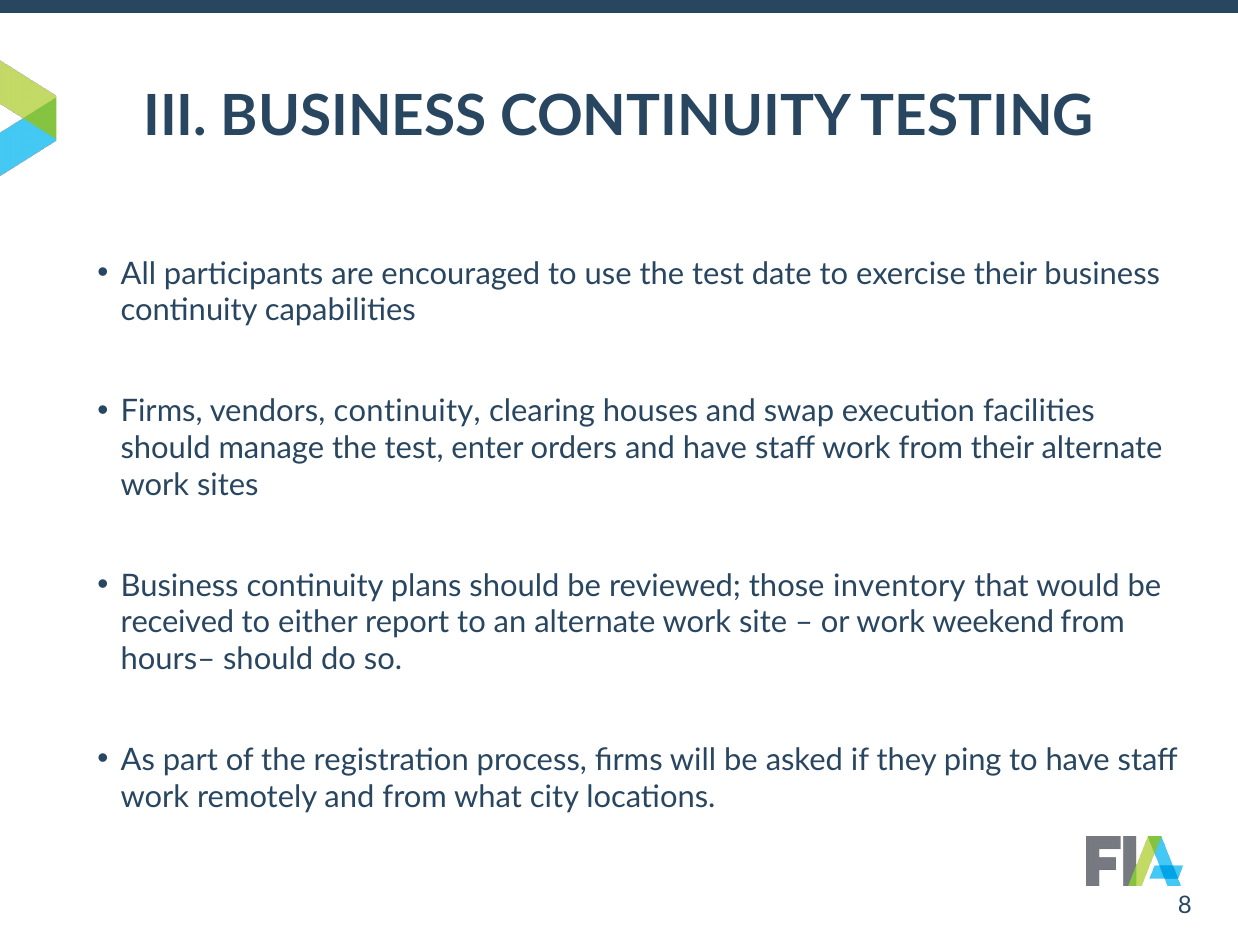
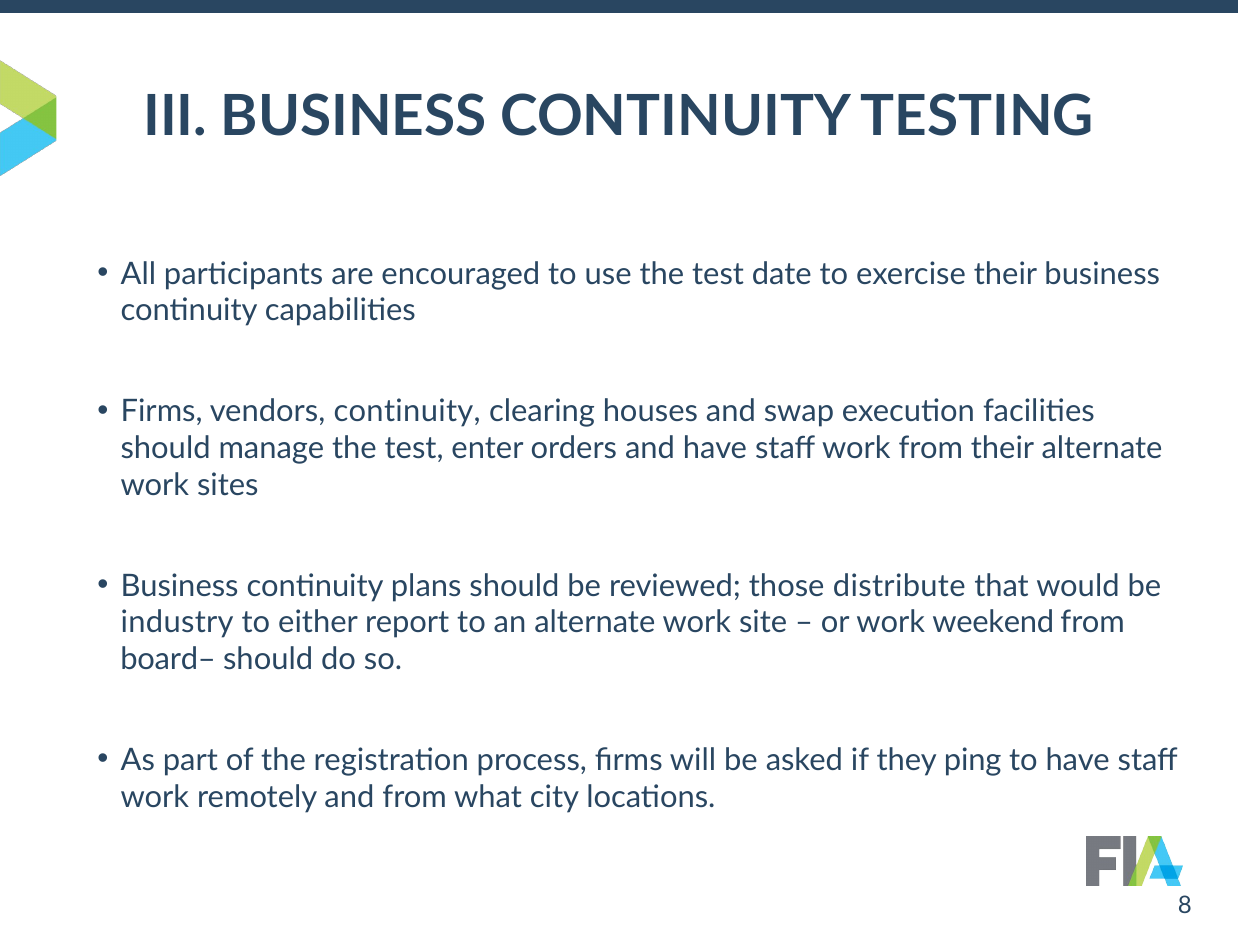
inventory: inventory -> distribute (899, 586)
received: received -> industry (177, 622)
hours–: hours– -> board– (168, 659)
